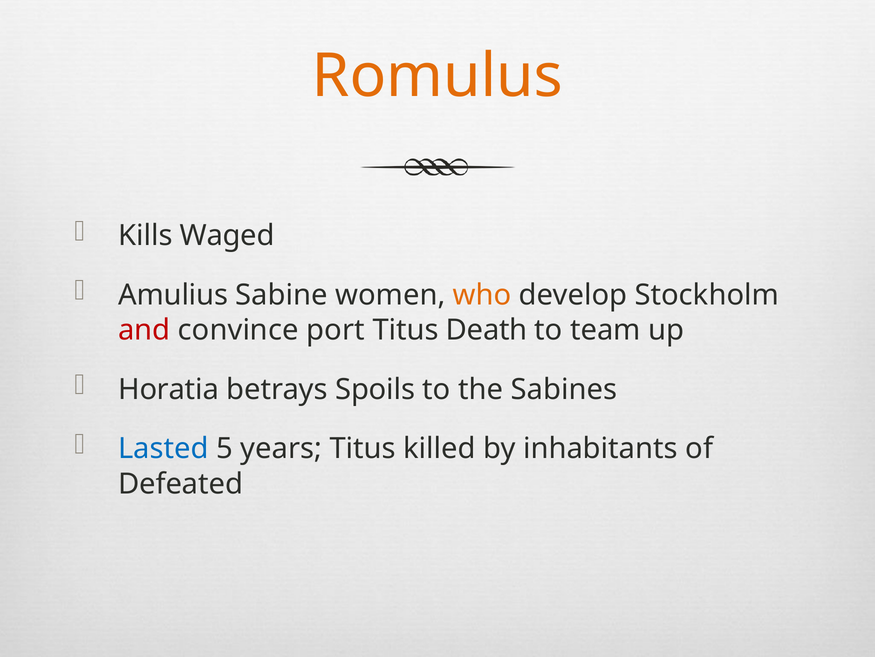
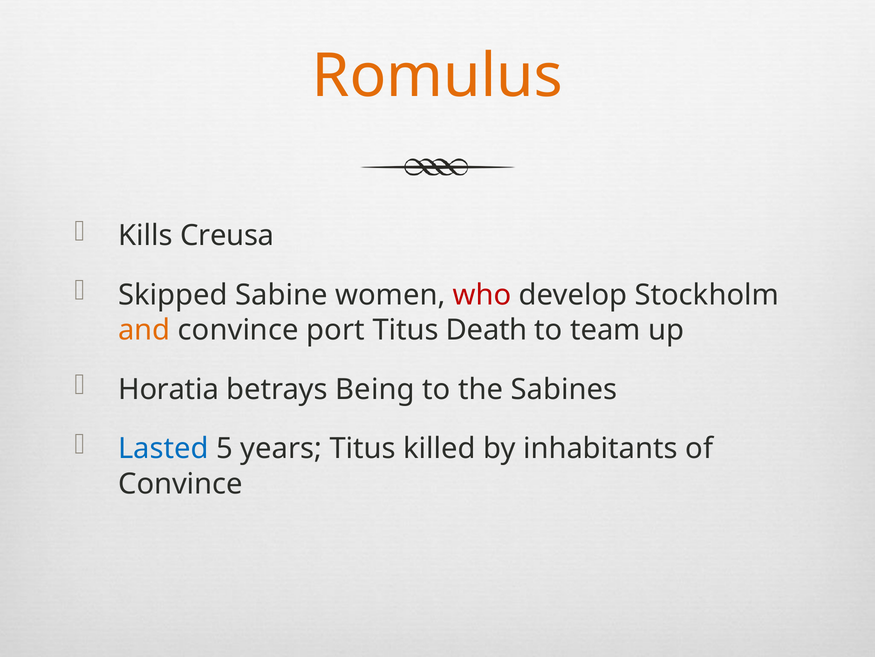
Waged: Waged -> Creusa (227, 235)
Amulius: Amulius -> Skipped (173, 295)
who colour: orange -> red (482, 295)
and colour: red -> orange (144, 330)
Spoils: Spoils -> Being (375, 389)
Defeated: Defeated -> Convince (181, 483)
